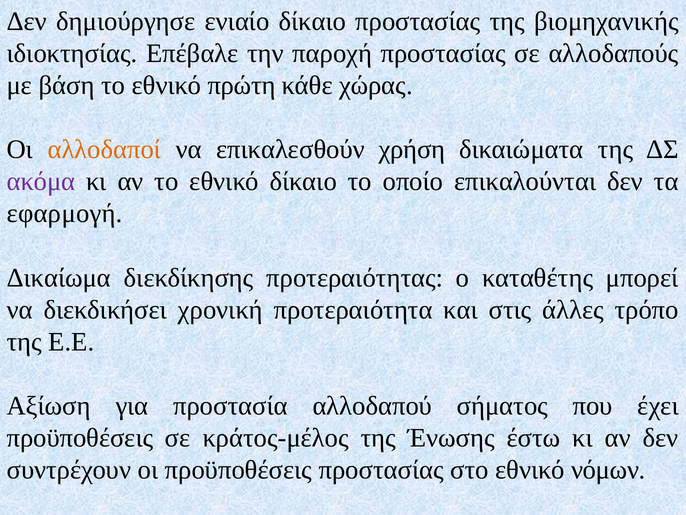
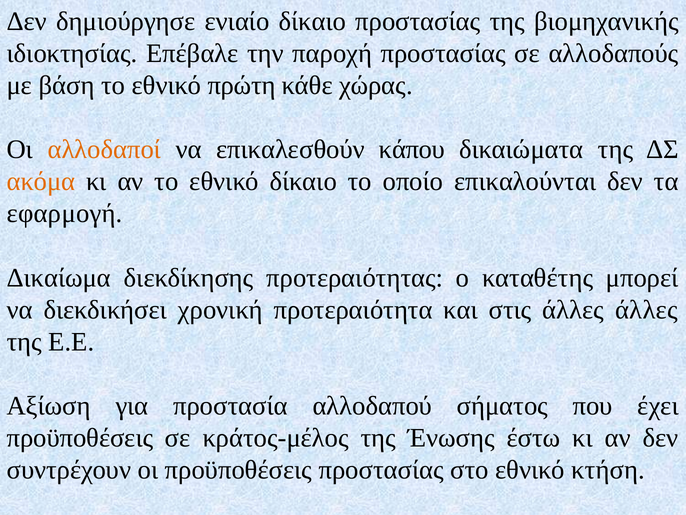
χρήση: χρήση -> κάπου (412, 149)
ακόμα colour: purple -> orange (41, 181)
άλλες τρόπο: τρόπο -> άλλες (646, 310)
νόμων: νόμων -> κτήση (608, 470)
